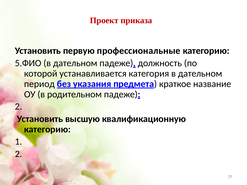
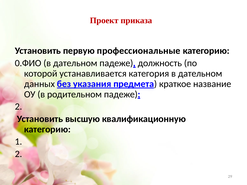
5.ФИО: 5.ФИО -> 0.ФИО (28, 63)
период: период -> данных (39, 84)
